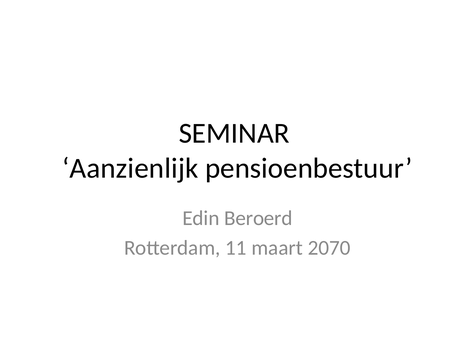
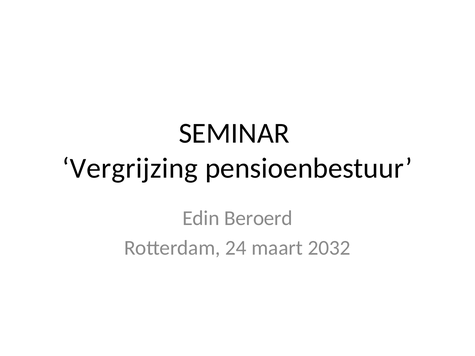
Aanzienlijk: Aanzienlijk -> Vergrijzing (130, 168)
11: 11 -> 24 (236, 248)
2070: 2070 -> 2032 (329, 248)
